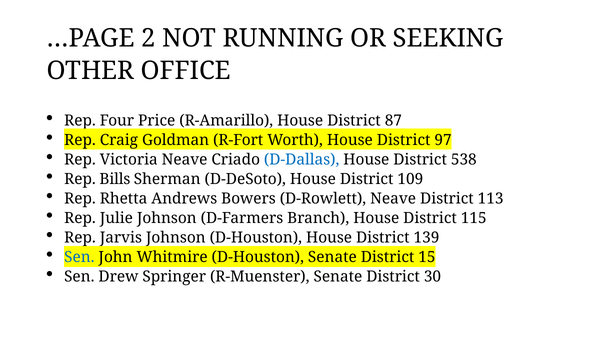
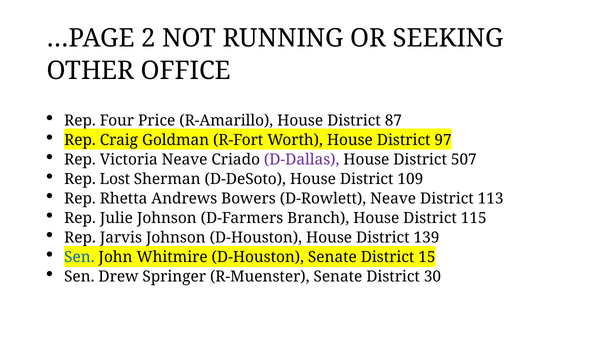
D-Dallas colour: blue -> purple (302, 160)
538: 538 -> 507 (464, 160)
Bills: Bills -> Lost (115, 179)
